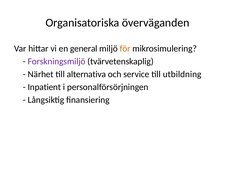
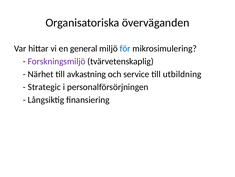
för colour: orange -> blue (125, 48)
alternativa: alternativa -> avkastning (86, 74)
Inpatient: Inpatient -> Strategic (44, 87)
